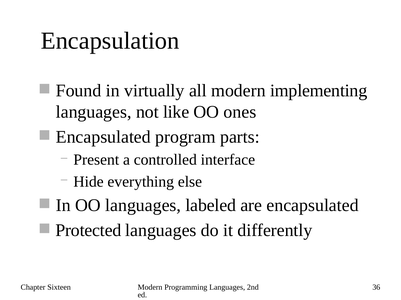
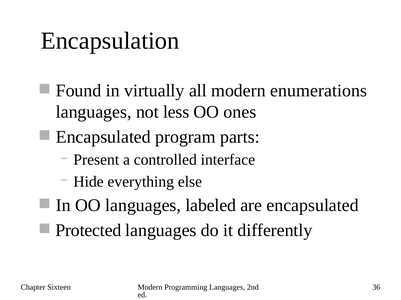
implementing: implementing -> enumerations (319, 91)
like: like -> less (176, 112)
